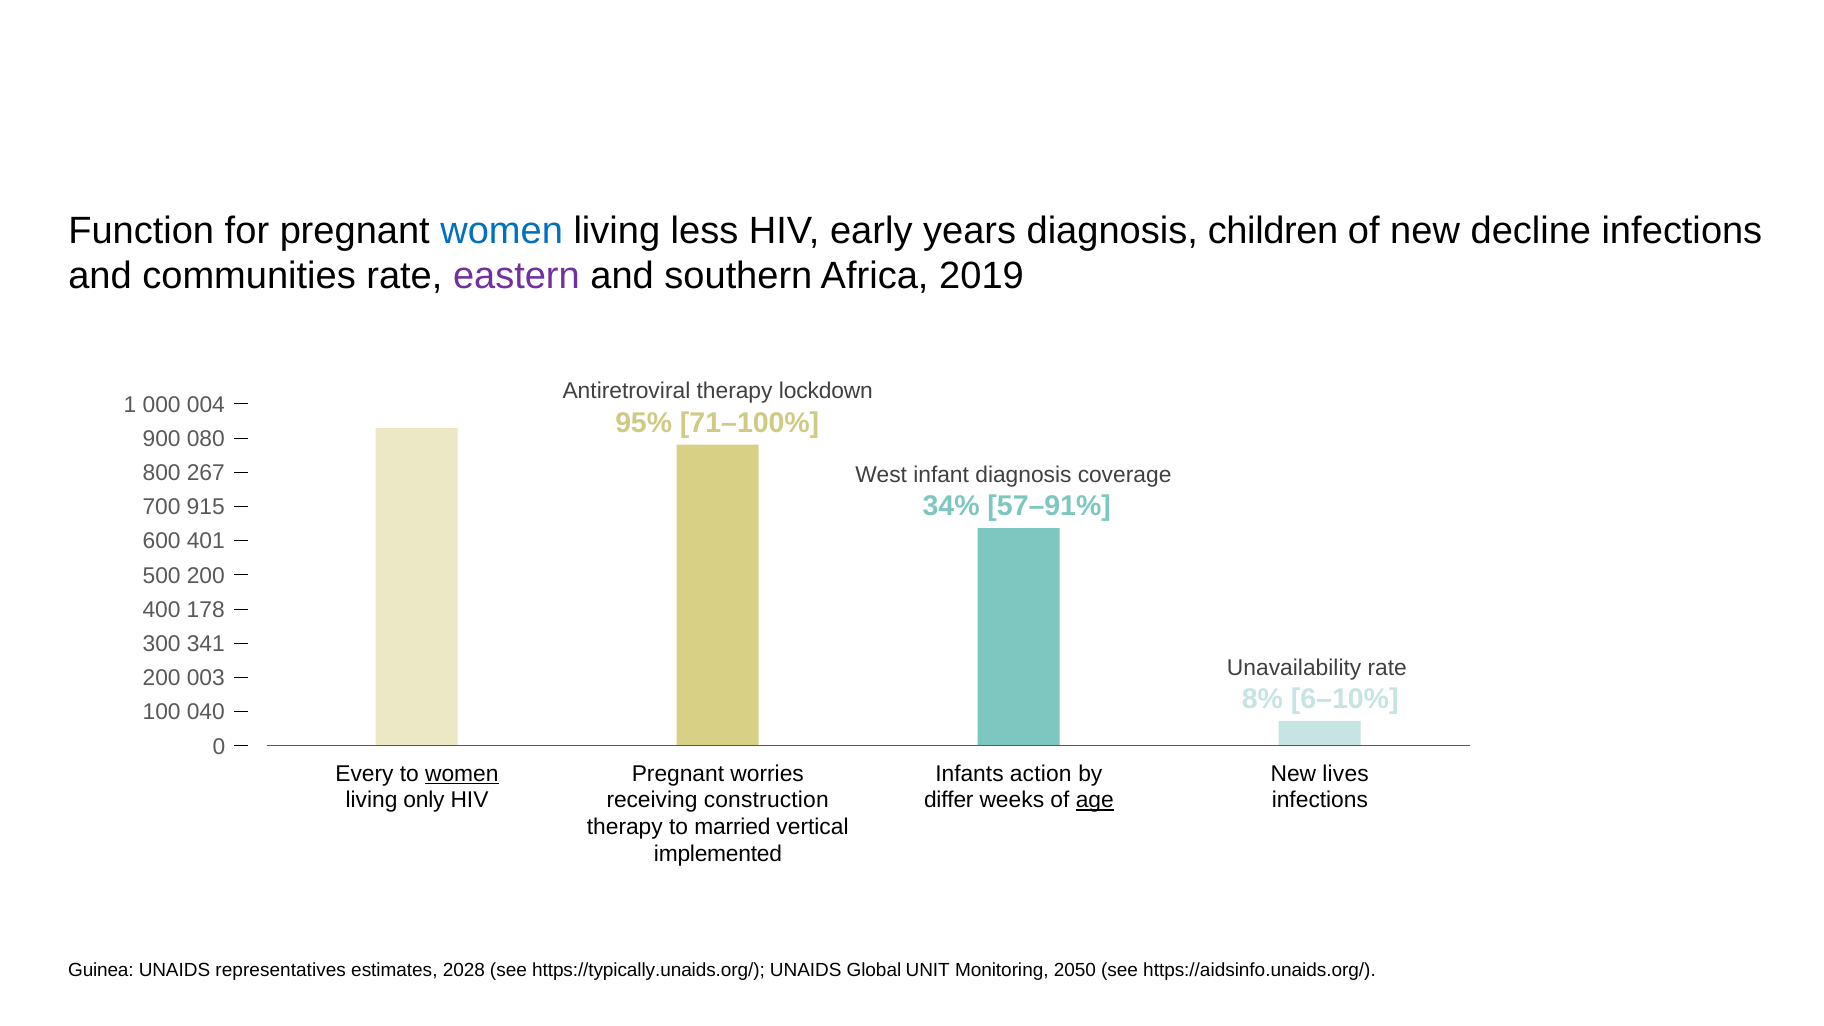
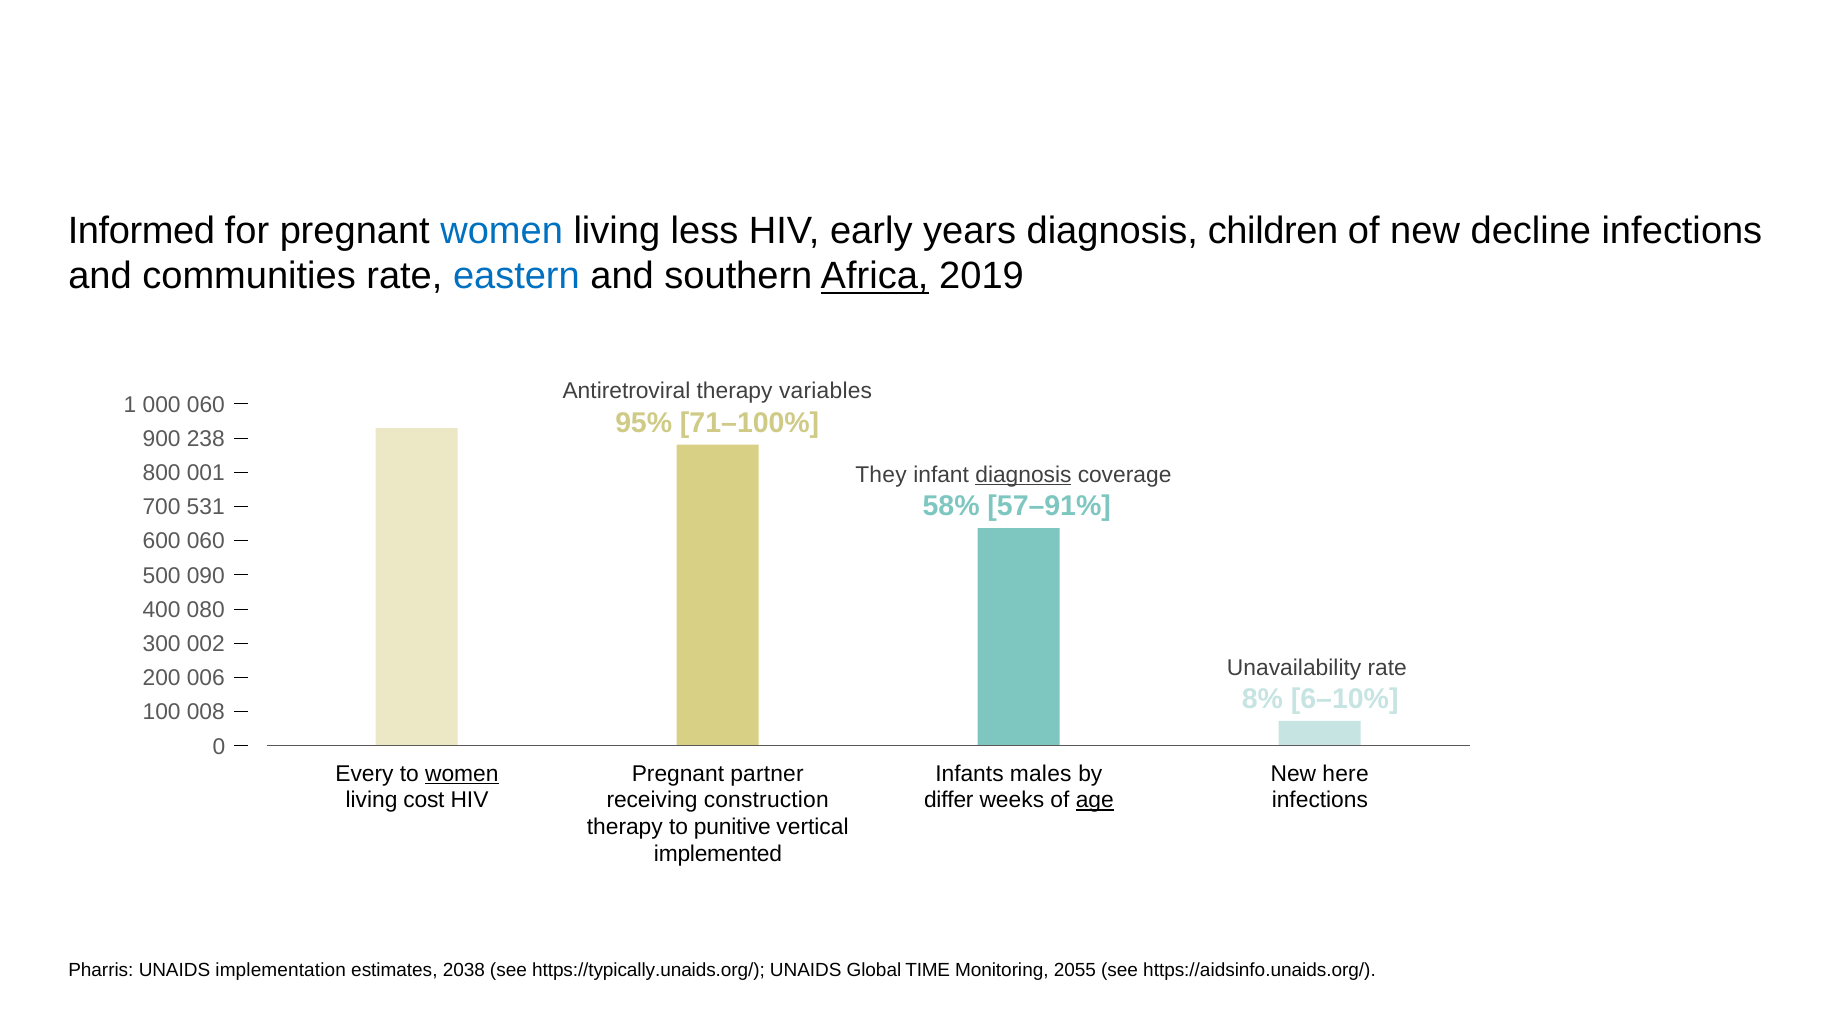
Function: Function -> Informed (141, 231)
eastern colour: purple -> blue (516, 276)
Africa underline: none -> present (875, 276)
lockdown: lockdown -> variables (826, 391)
000 004: 004 -> 060 (206, 405)
080: 080 -> 238 (206, 439)
267: 267 -> 001 (206, 473)
West: West -> They (881, 475)
diagnosis underline: none -> present (1023, 475)
34%: 34% -> 58% (951, 506)
915: 915 -> 531 (206, 507)
600 401: 401 -> 060 (206, 541)
500 200: 200 -> 090 (206, 576)
178: 178 -> 080 (206, 610)
341: 341 -> 002 (206, 644)
003: 003 -> 006 (206, 678)
040: 040 -> 008 (206, 712)
worries: worries -> partner (767, 774)
action: action -> males (1041, 774)
lives: lives -> here (1346, 774)
only: only -> cost (424, 800)
married: married -> punitive (732, 827)
Guinea: Guinea -> Pharris (101, 970)
representatives: representatives -> implementation (281, 970)
2028: 2028 -> 2038 (464, 970)
UNIT: UNIT -> TIME (928, 970)
2050: 2050 -> 2055 (1075, 970)
